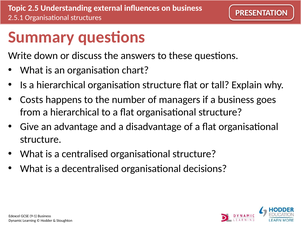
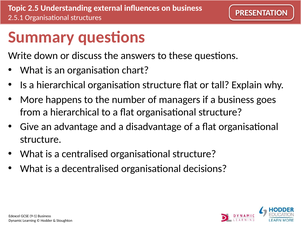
Costs: Costs -> More (32, 99)
